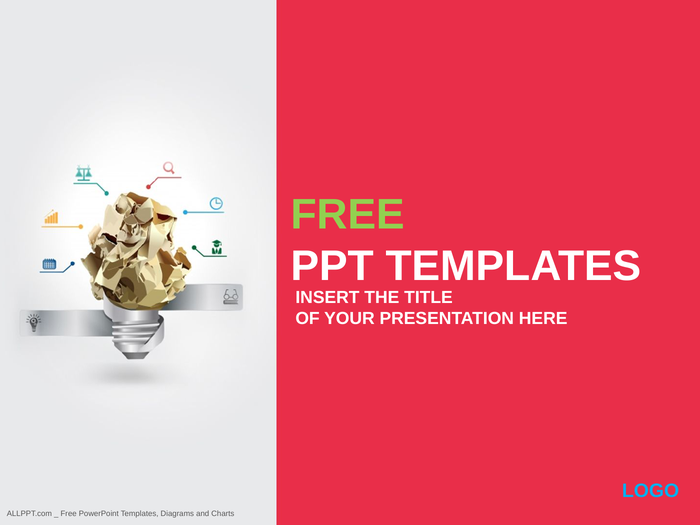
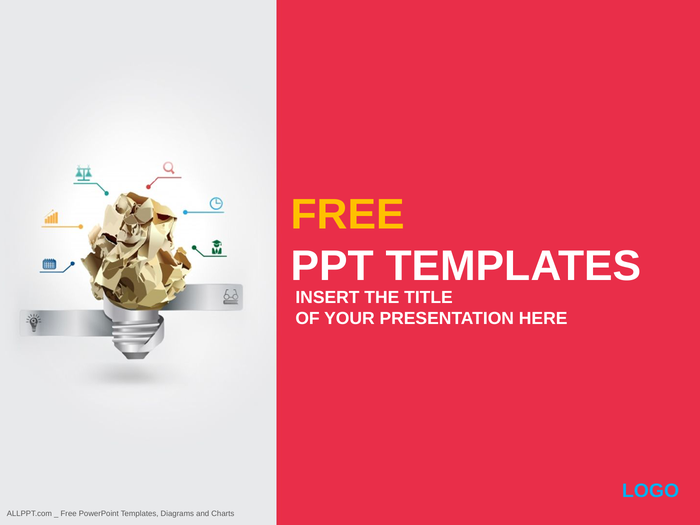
FREE colour: light green -> yellow (348, 215)
